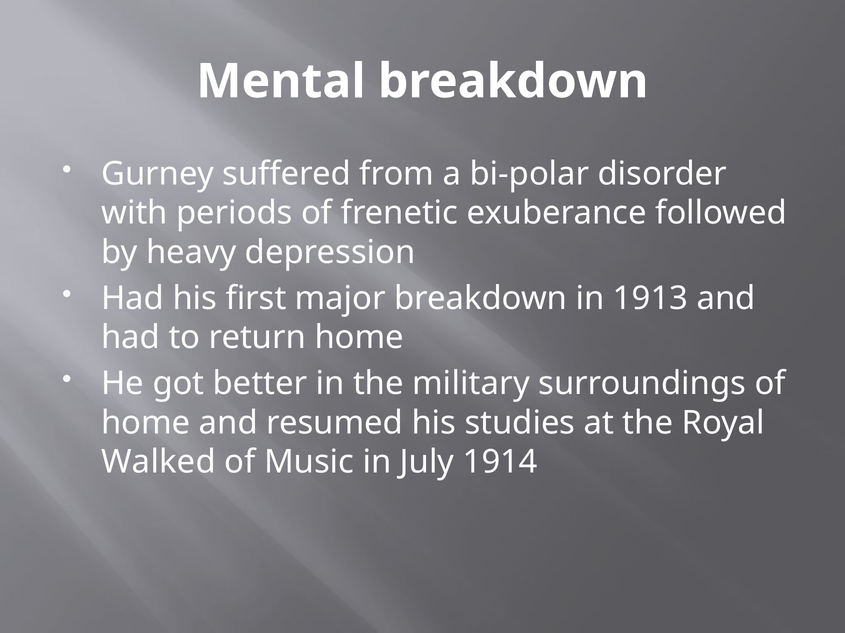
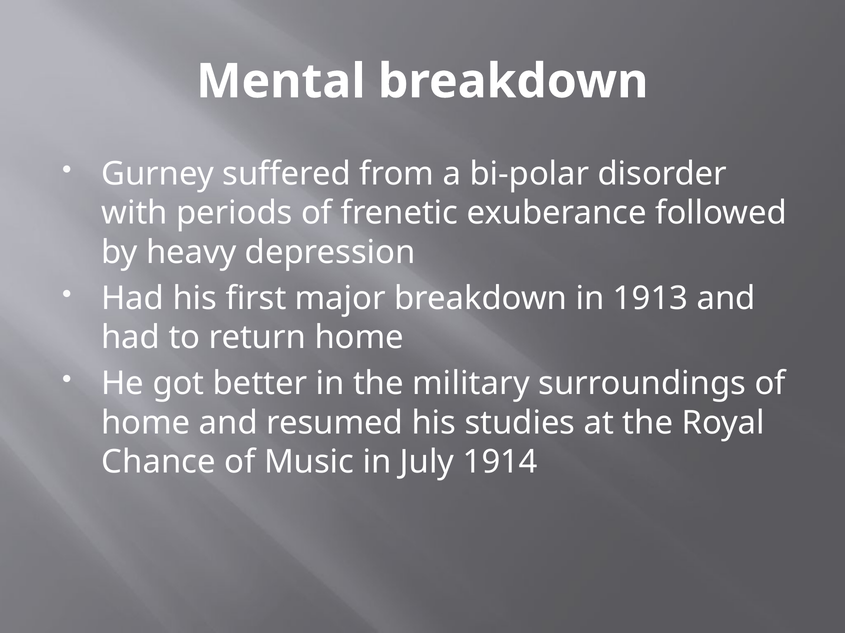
Walked: Walked -> Chance (159, 463)
